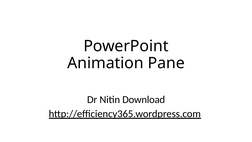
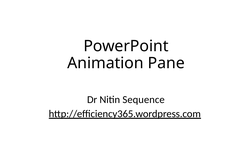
Download: Download -> Sequence (144, 100)
